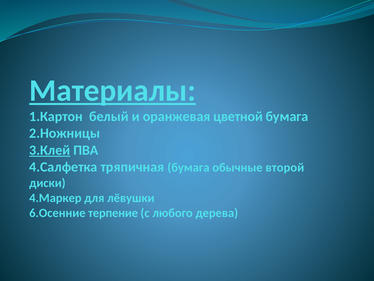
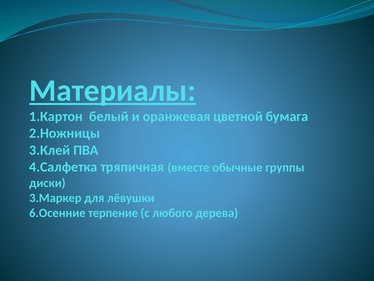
3.Клей underline: present -> none (50, 150)
тряпичная бумага: бумага -> вместе (188, 167)
второй: второй -> группы (285, 167)
4.Маркер: 4.Маркер -> 3.Маркер (55, 198)
